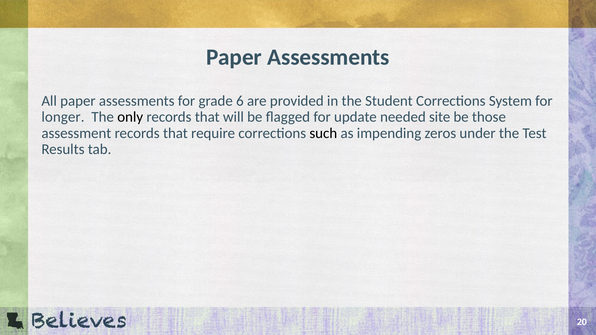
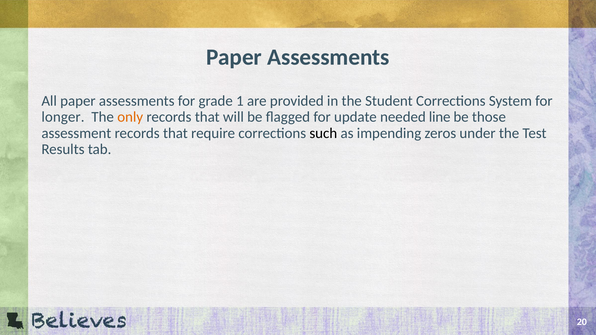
6: 6 -> 1 (240, 101)
only colour: black -> orange (130, 117)
site: site -> line (440, 117)
